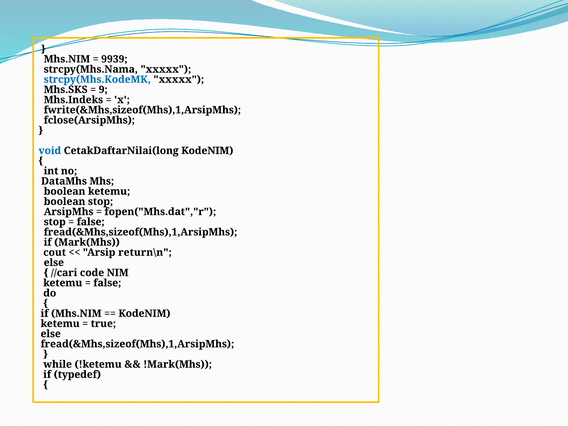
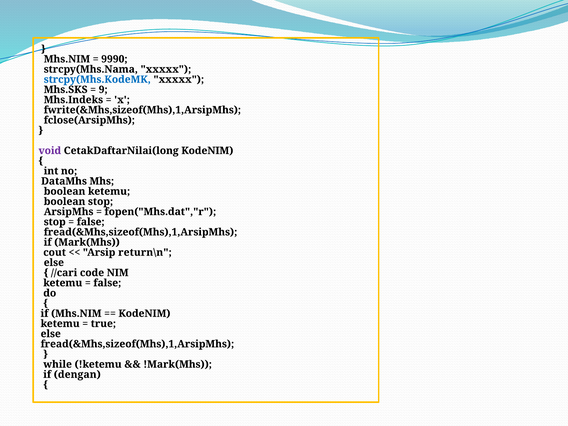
9939: 9939 -> 9990 (114, 59)
void colour: blue -> purple (50, 151)
typedef: typedef -> dengan (77, 375)
